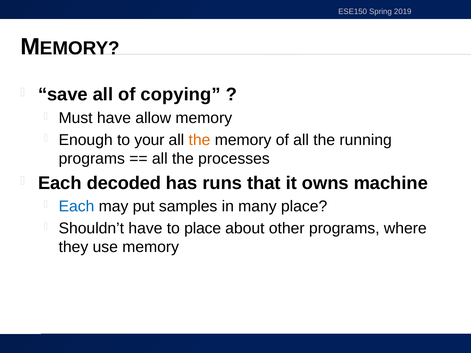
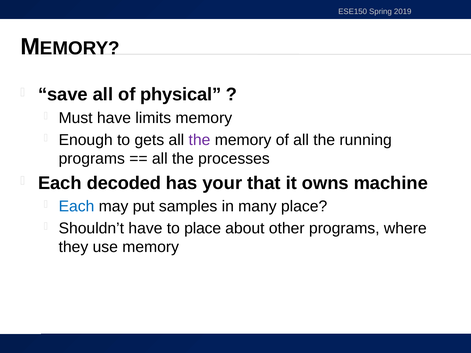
copying: copying -> physical (181, 95)
allow: allow -> limits (153, 118)
your: your -> gets (149, 140)
the colour: orange -> purple (199, 140)
runs: runs -> your (222, 183)
